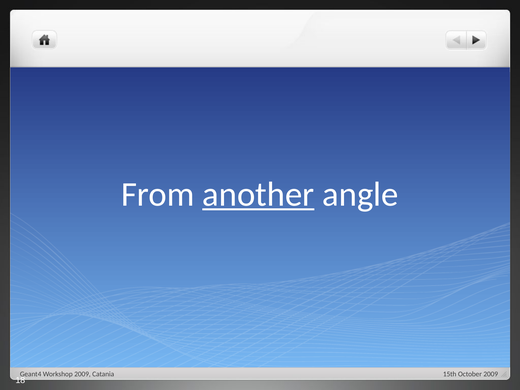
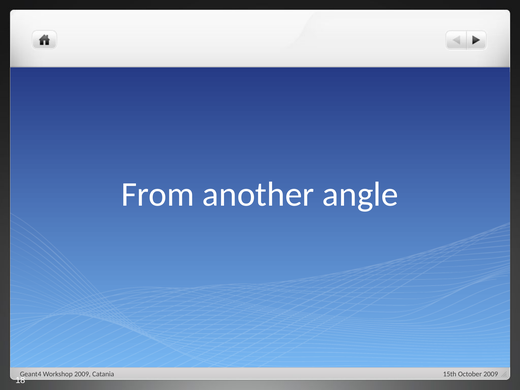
another underline: present -> none (258, 194)
